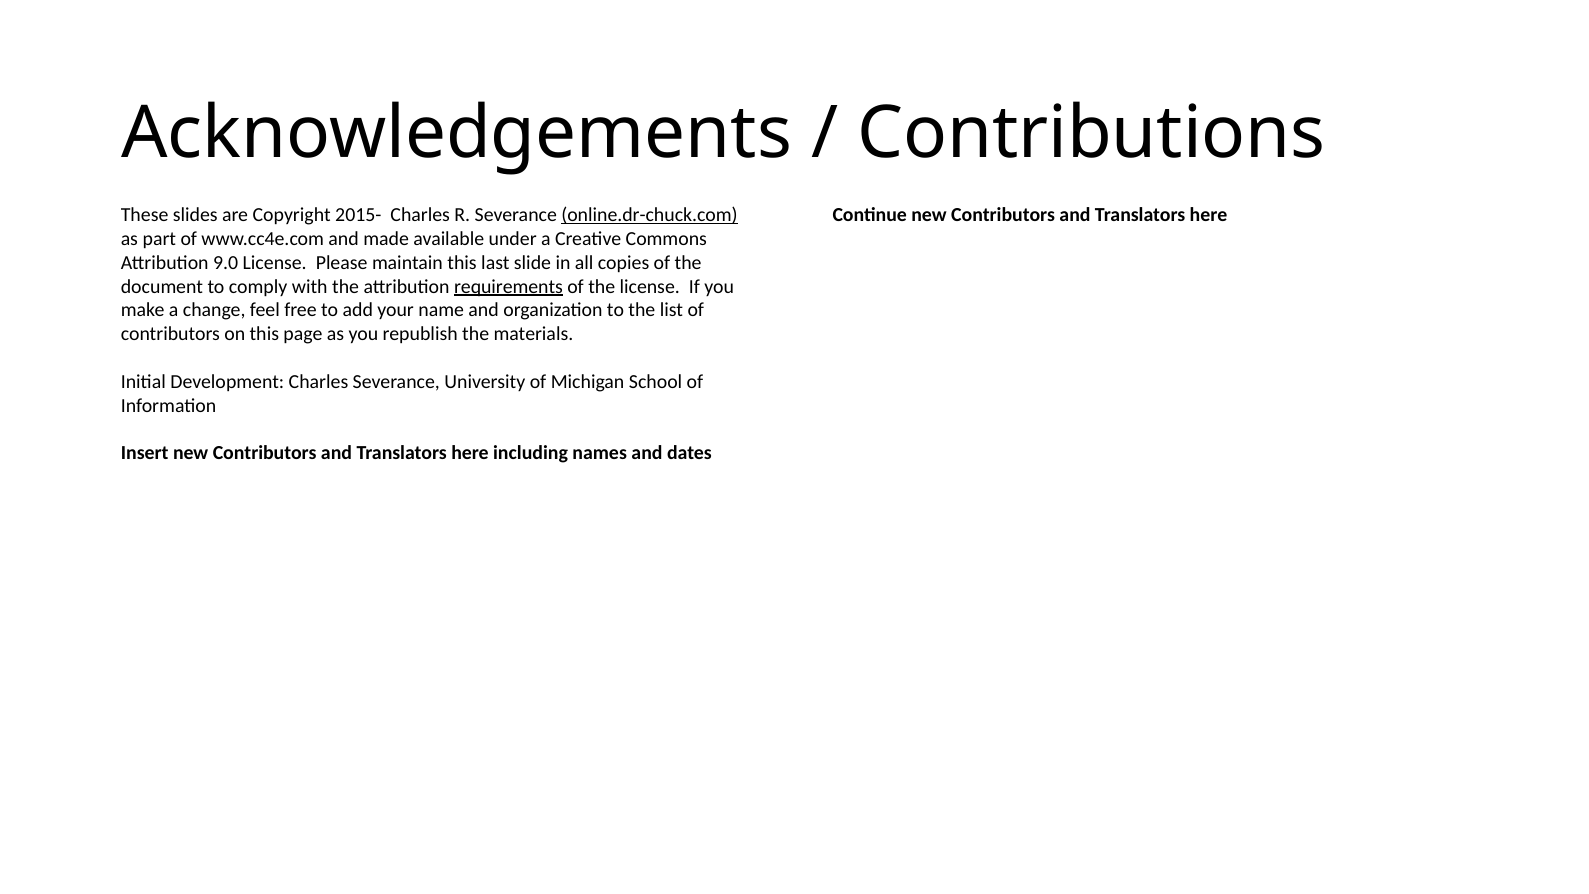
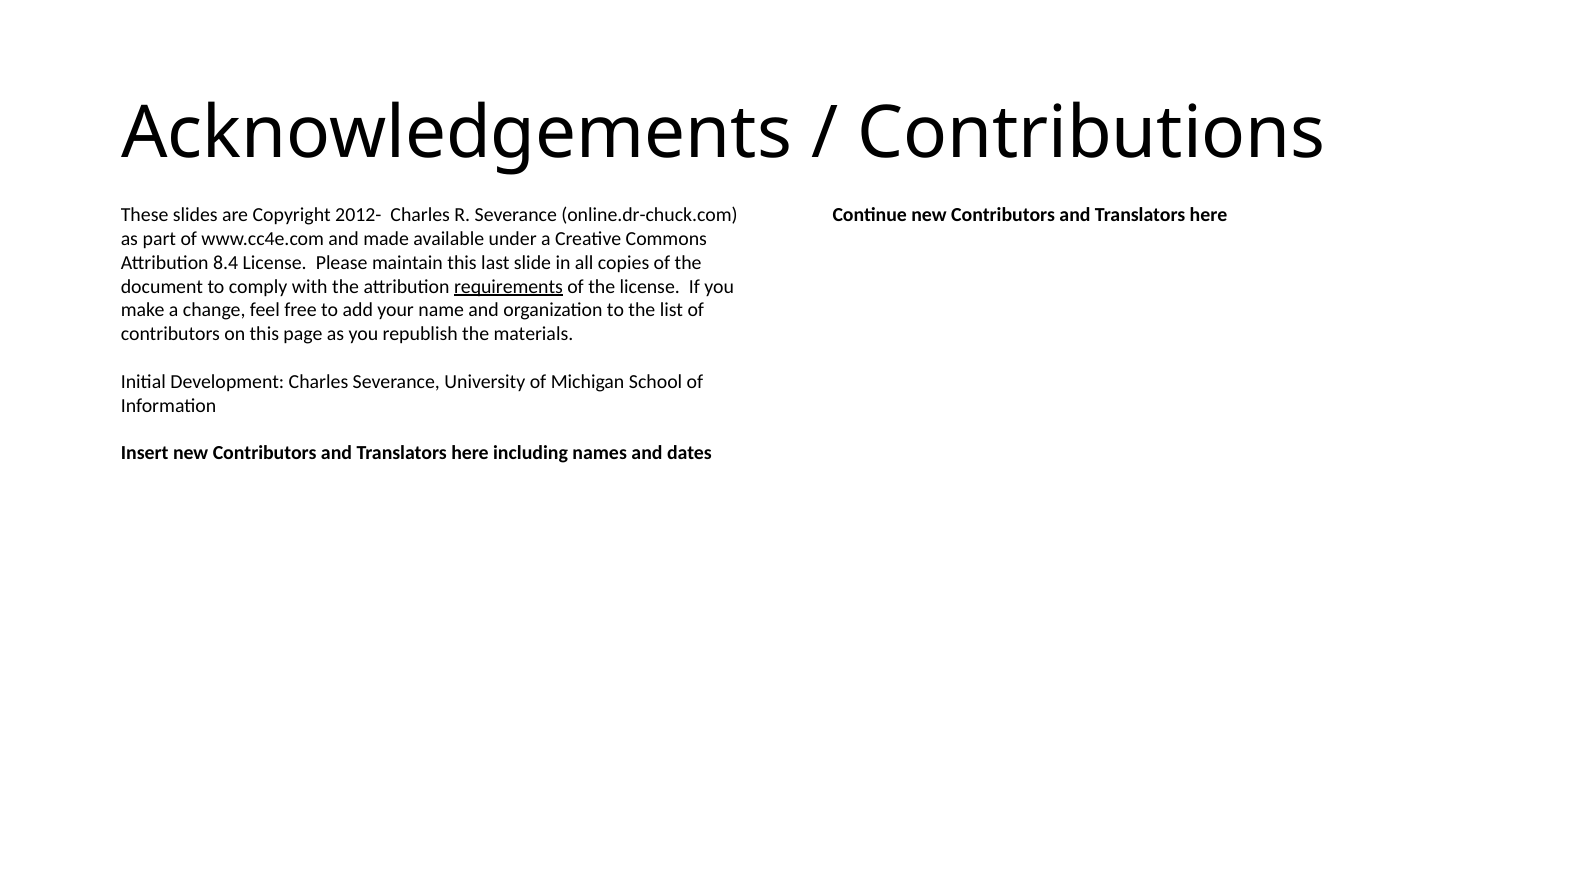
2015-: 2015- -> 2012- (358, 215)
online.dr-chuck.com underline: present -> none (649, 215)
9.0: 9.0 -> 8.4 (226, 263)
